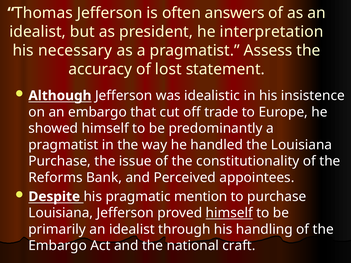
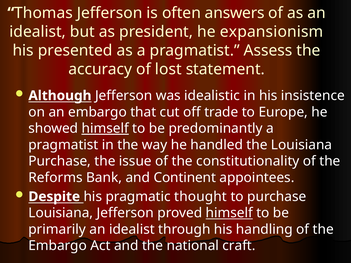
interpretation: interpretation -> expansionism (272, 32)
necessary: necessary -> presented (75, 50)
himself underline: none -> present (105, 129)
Perceived: Perceived -> Continent (185, 178)
mention: mention -> thought (201, 197)
